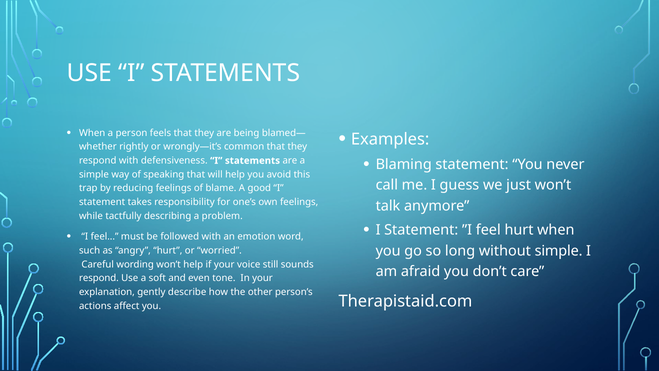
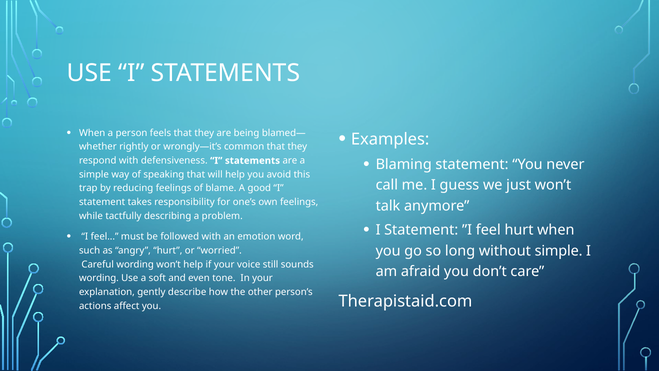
respond: respond -> wording (99, 278)
